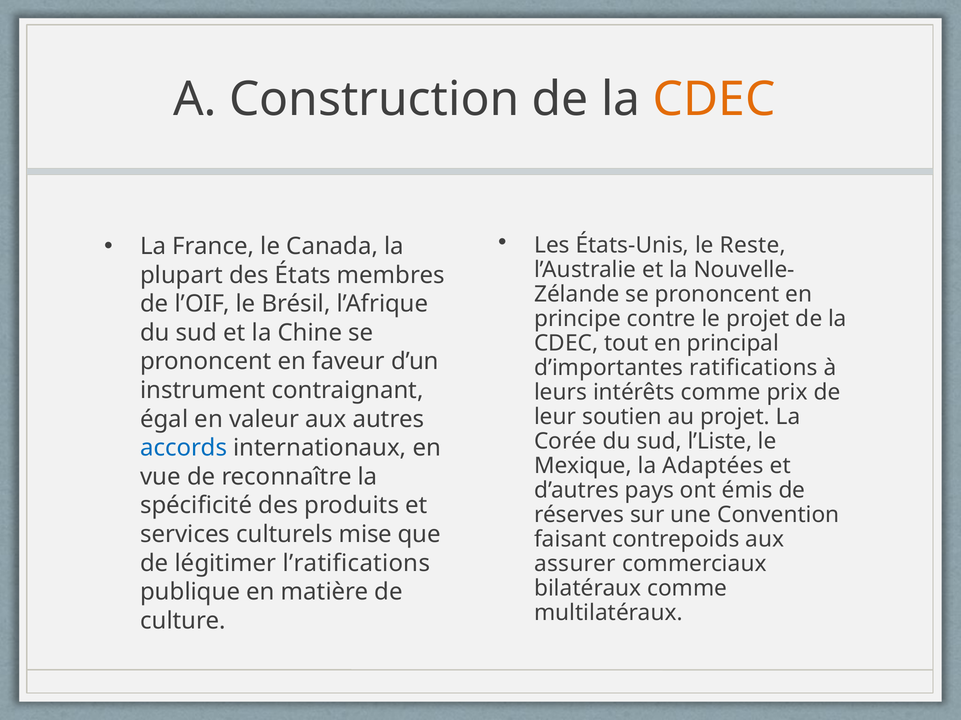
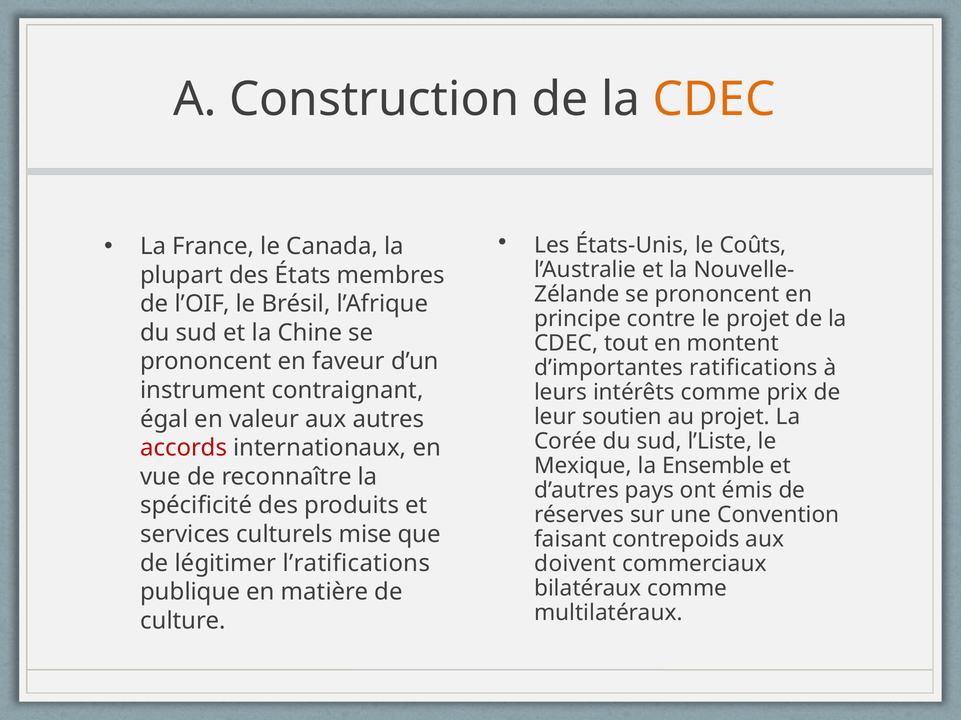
Reste: Reste -> Coûts (753, 246)
principal: principal -> montent (733, 344)
accords colour: blue -> red (184, 448)
Adaptées: Adaptées -> Ensemble (713, 466)
assurer: assurer -> doivent (575, 564)
